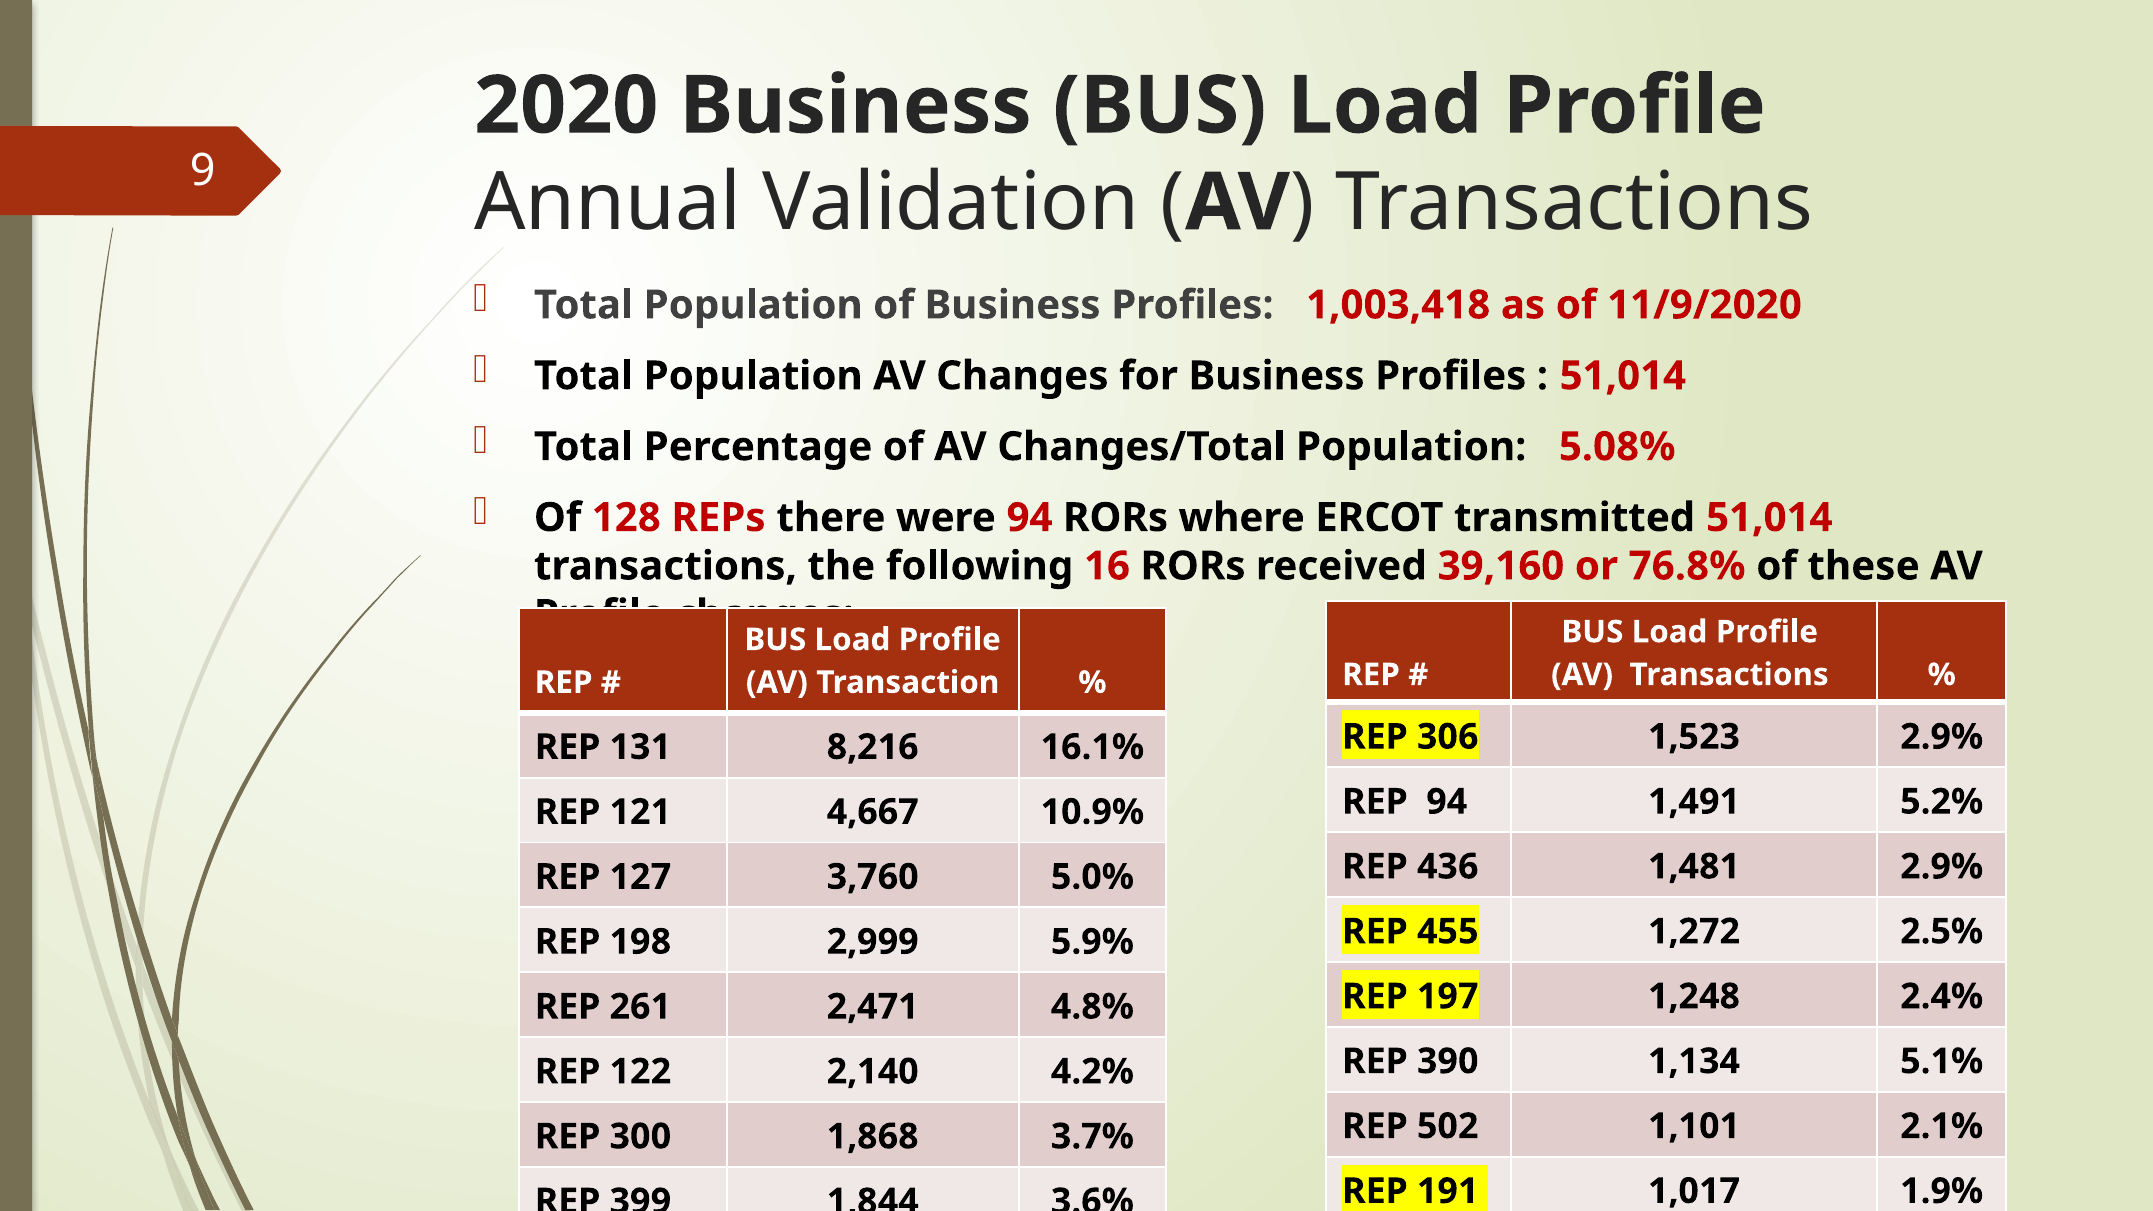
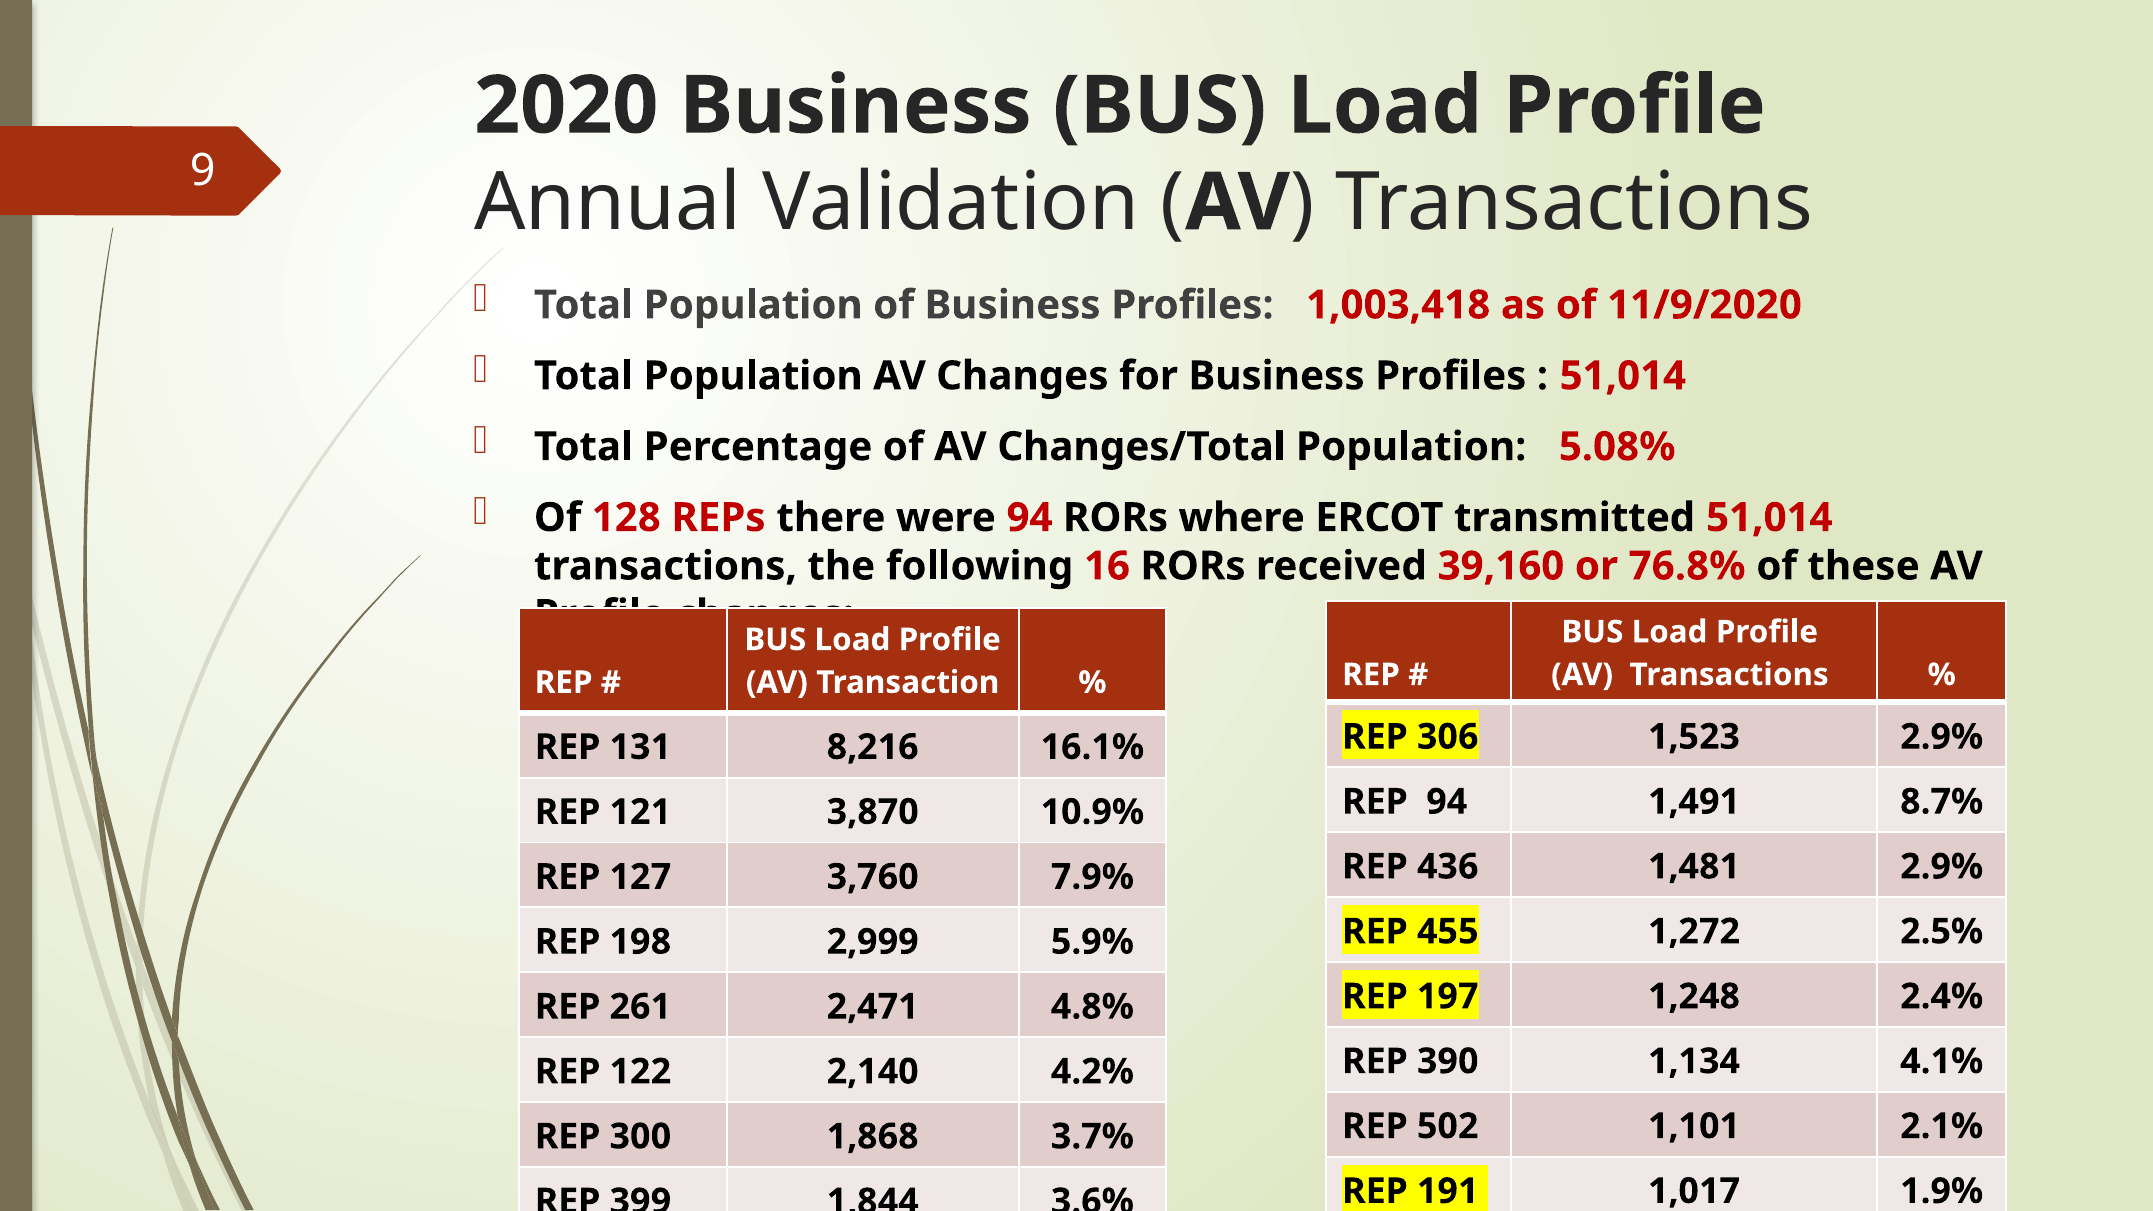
5.2%: 5.2% -> 8.7% (1942, 802)
4,667: 4,667 -> 3,870 (873, 812)
5.0%: 5.0% -> 7.9% (1092, 877)
5.1%: 5.1% -> 4.1% (1942, 1061)
